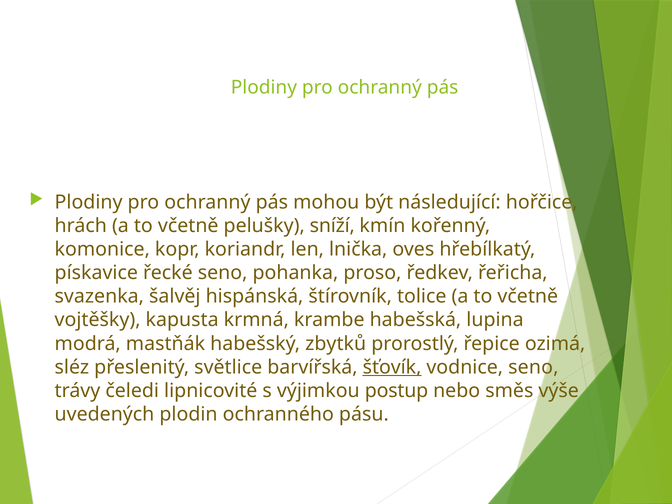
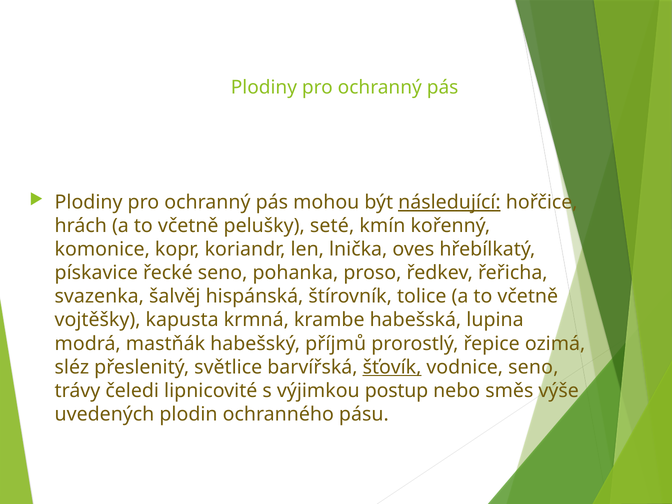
následující underline: none -> present (449, 202)
sníží: sníží -> seté (332, 226)
zbytků: zbytků -> příjmů (336, 344)
